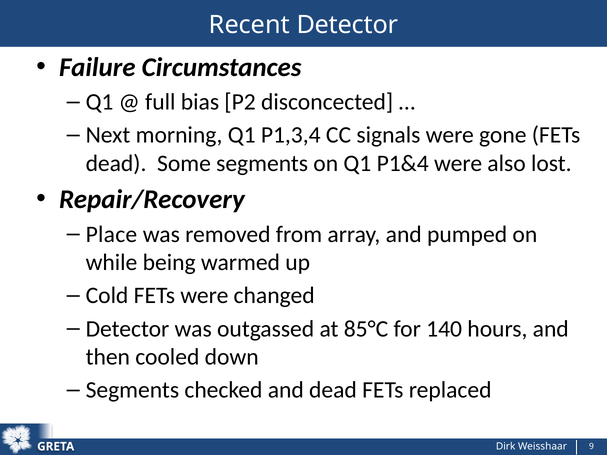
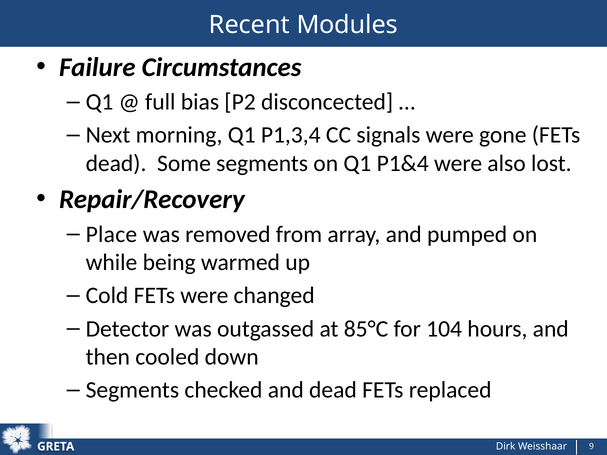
Recent Detector: Detector -> Modules (347, 25)
140: 140 -> 104 (444, 329)
